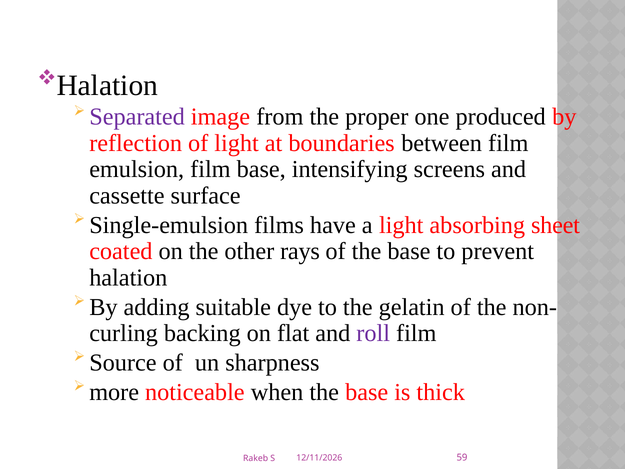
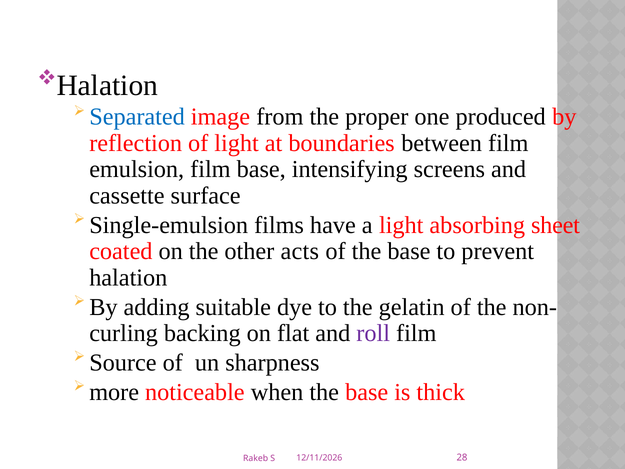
Separated colour: purple -> blue (137, 117)
rays: rays -> acts (300, 251)
59: 59 -> 28 (462, 457)
